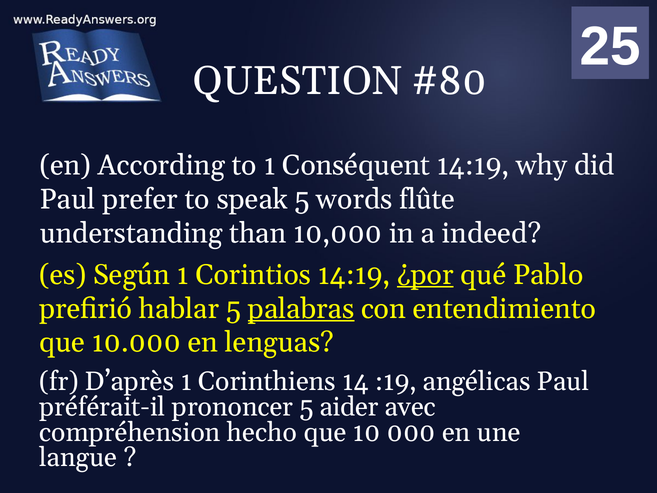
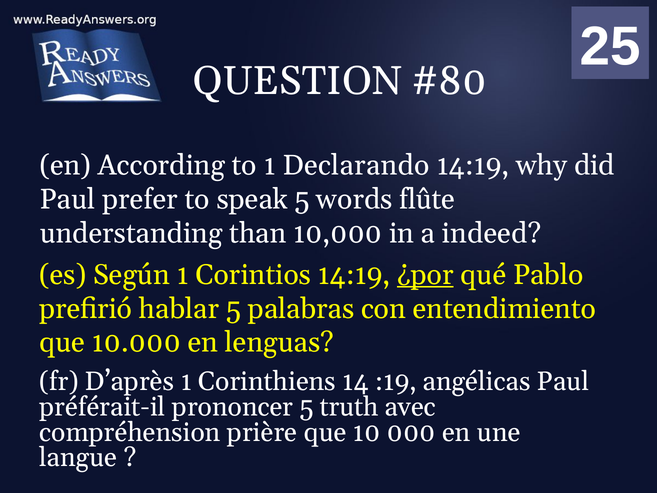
Conséquent: Conséquent -> Declarando (356, 166)
palabras underline: present -> none (301, 309)
aider: aider -> truth (349, 407)
hecho: hecho -> prière (262, 432)
